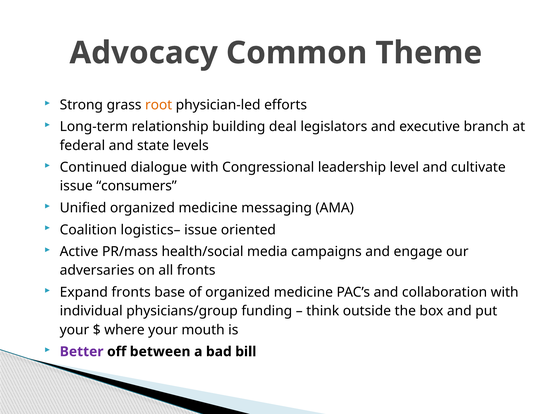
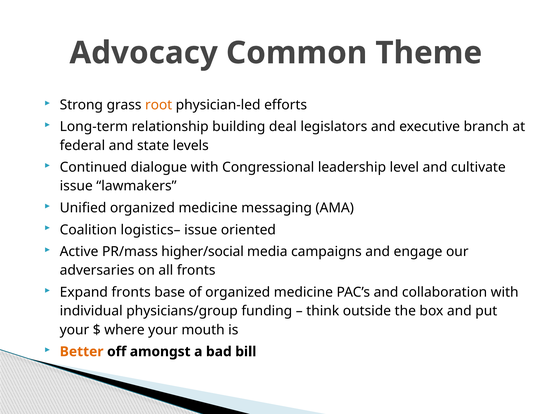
consumers: consumers -> lawmakers (136, 186)
health/social: health/social -> higher/social (203, 252)
Better colour: purple -> orange (82, 352)
between: between -> amongst (160, 352)
